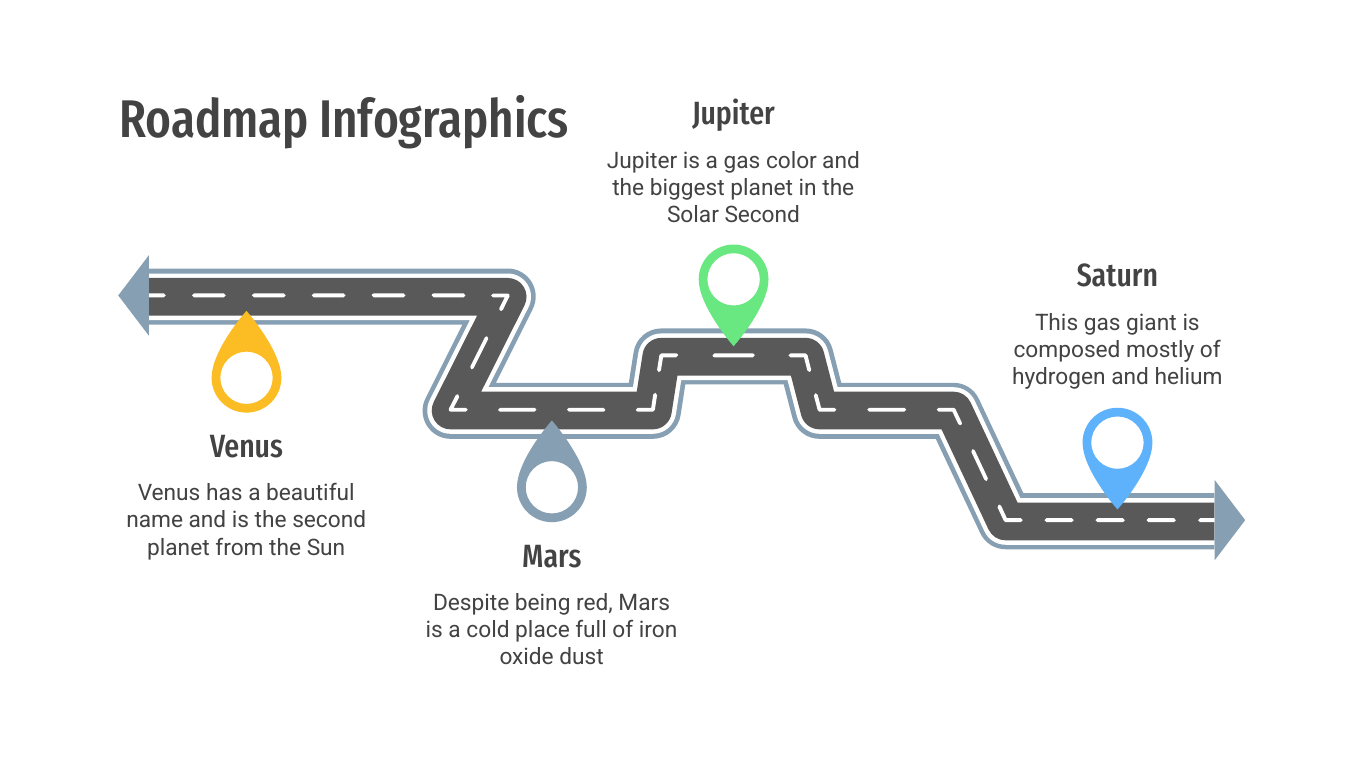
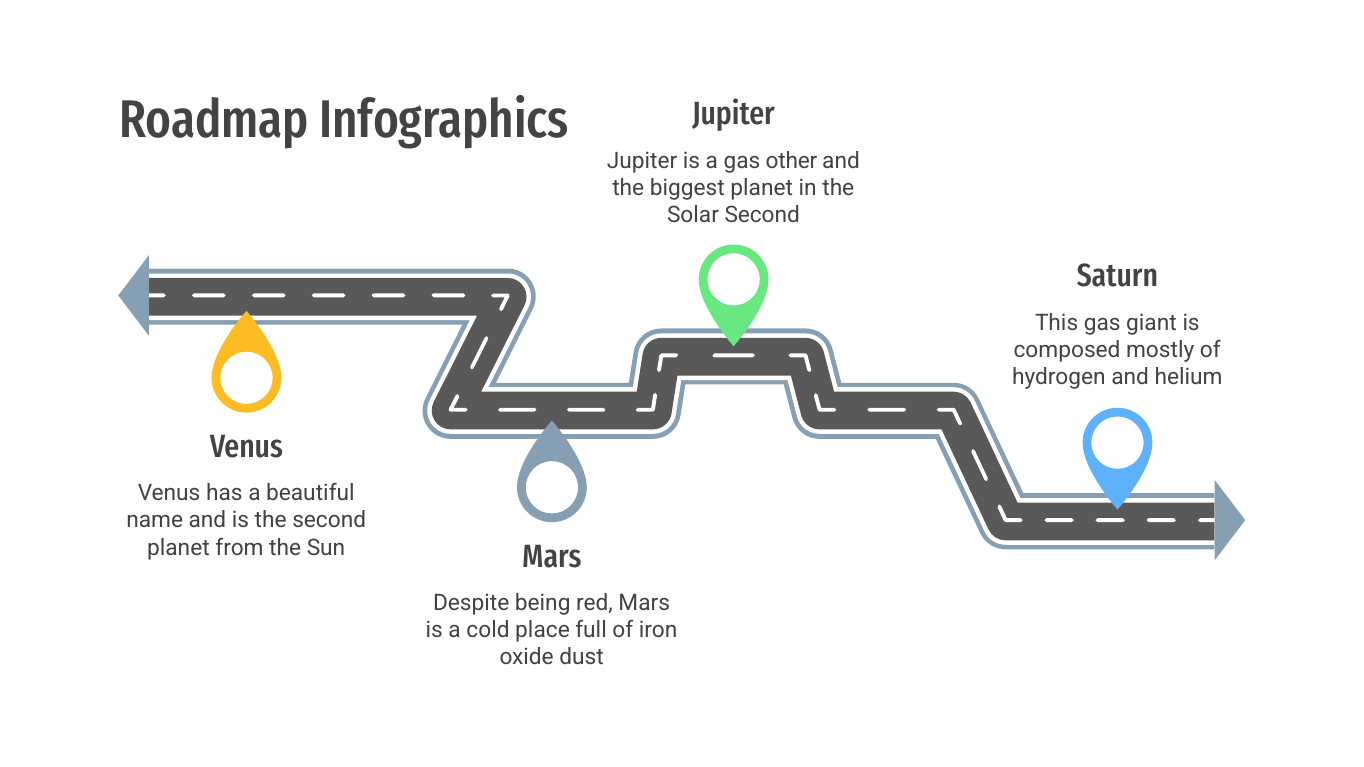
color: color -> other (792, 161)
